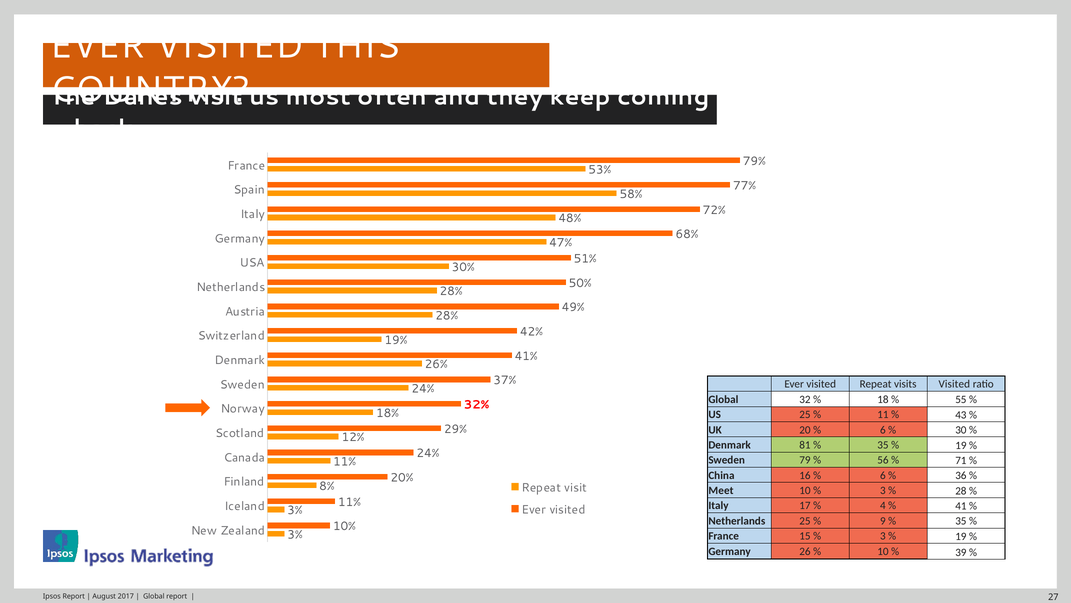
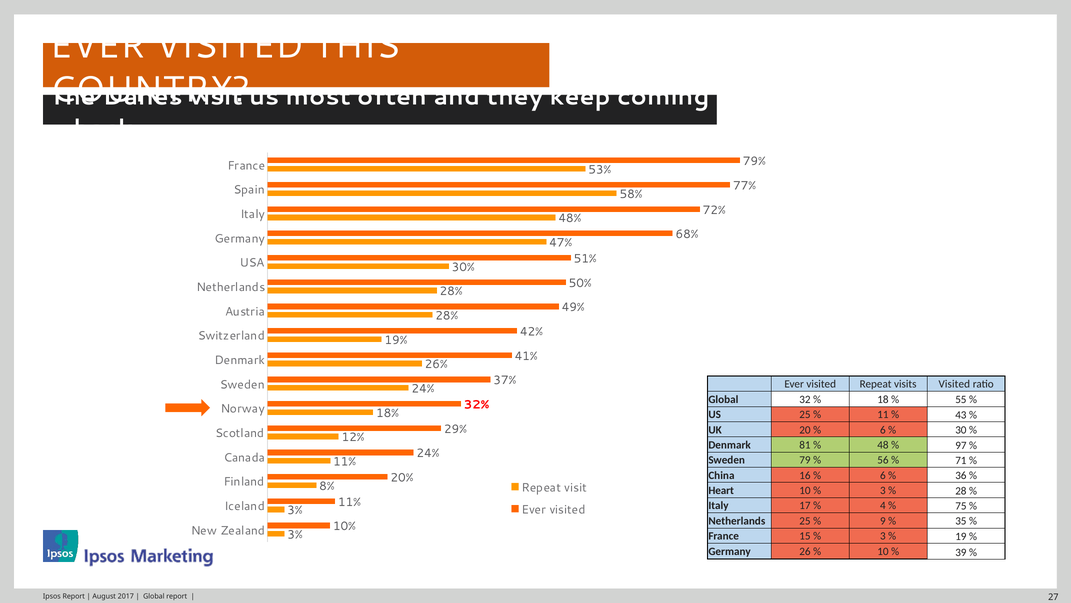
35: 35 -> 48 (883, 445)
19: 19 -> 97 (961, 445)
Meet: Meet -> Heart (721, 490)
41: 41 -> 75 (961, 506)
